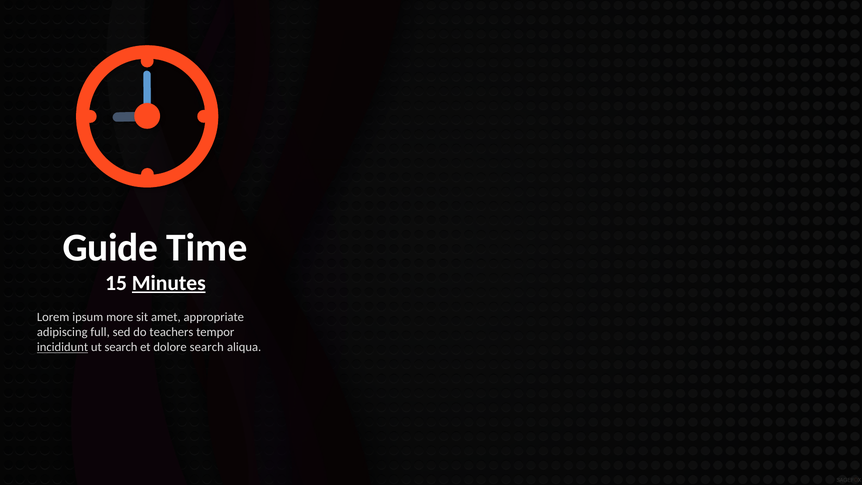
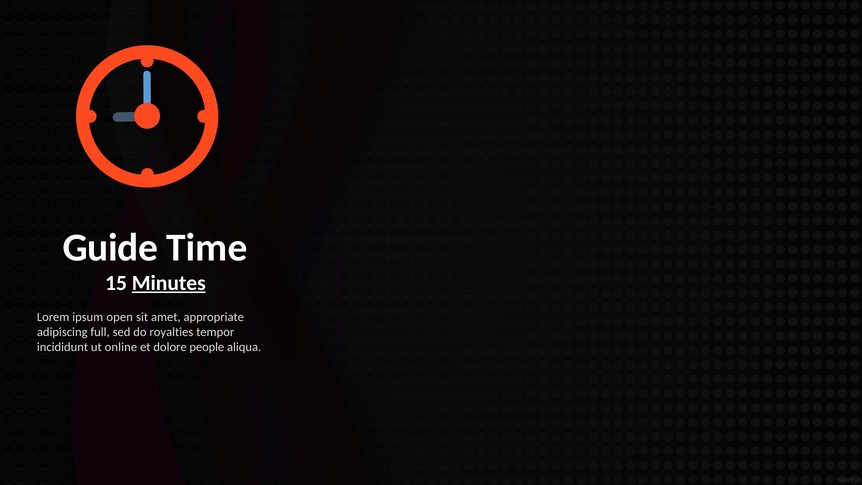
more: more -> open (120, 317)
teachers: teachers -> royalties (171, 332)
incididunt underline: present -> none (63, 347)
ut search: search -> online (121, 347)
dolore search: search -> people (207, 347)
